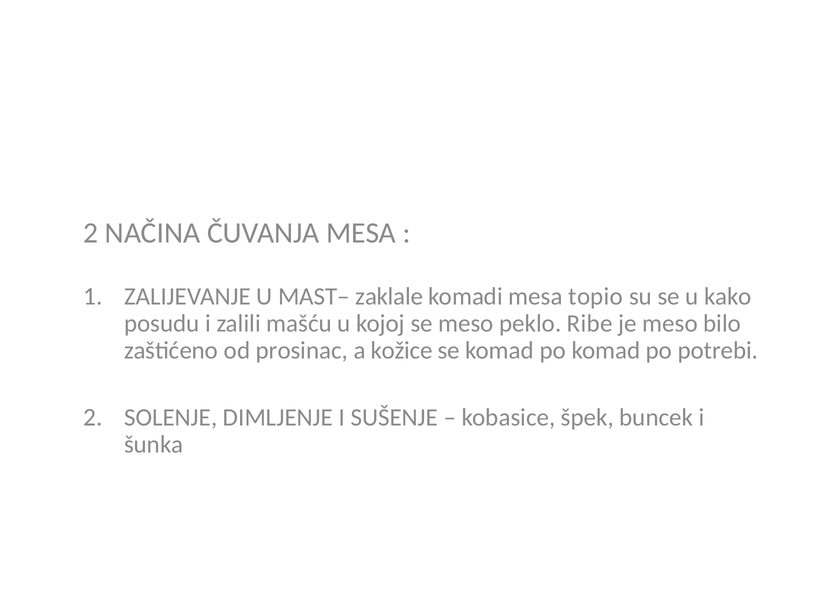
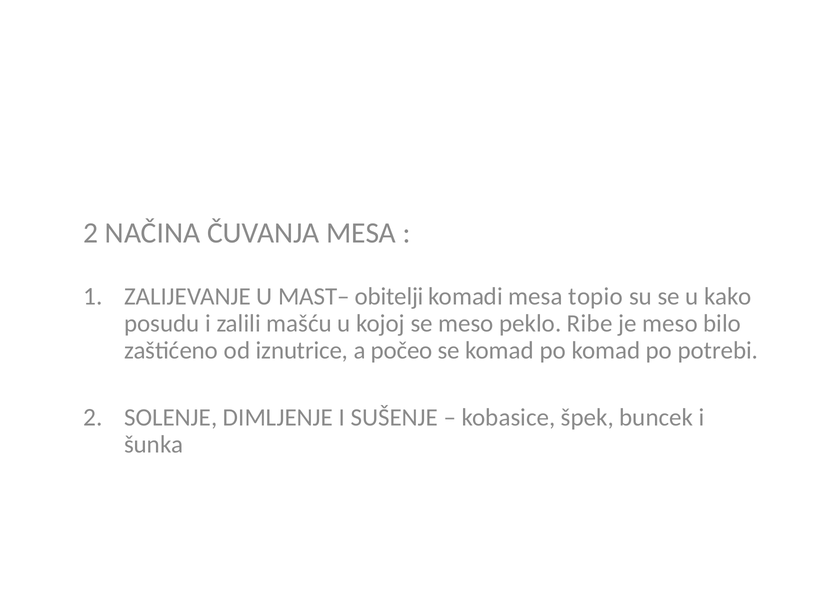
zaklale: zaklale -> obitelji (389, 297)
prosinac: prosinac -> iznutrice (302, 351)
kožice: kožice -> počeo (402, 351)
